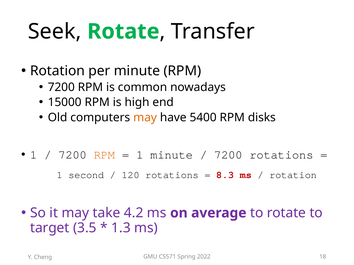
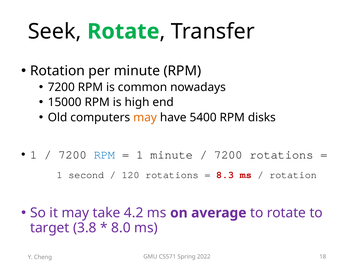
RPM colour: orange -> blue (104, 155)
3.5: 3.5 -> 3.8 (85, 228)
1.3: 1.3 -> 8.0 (121, 228)
